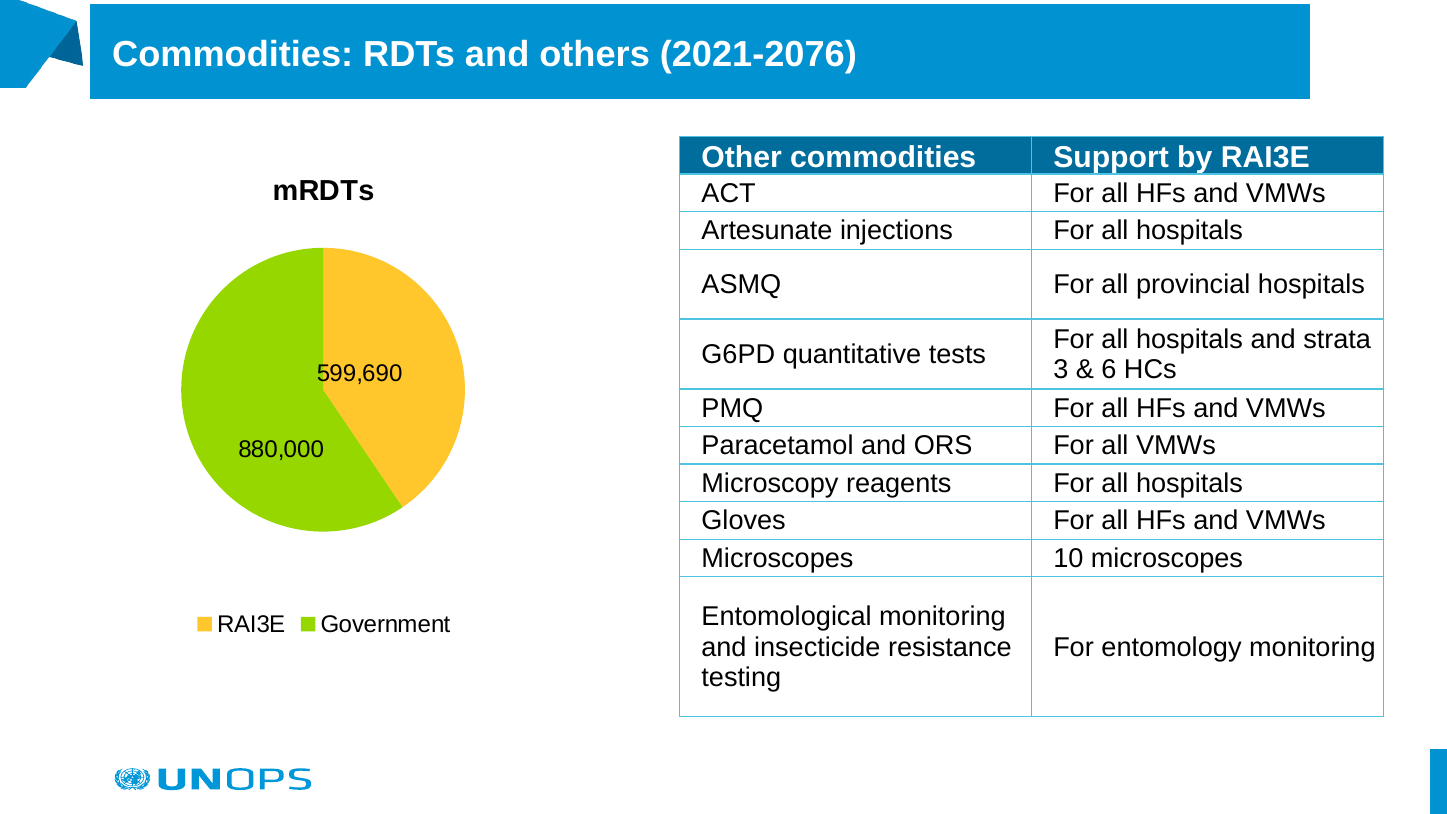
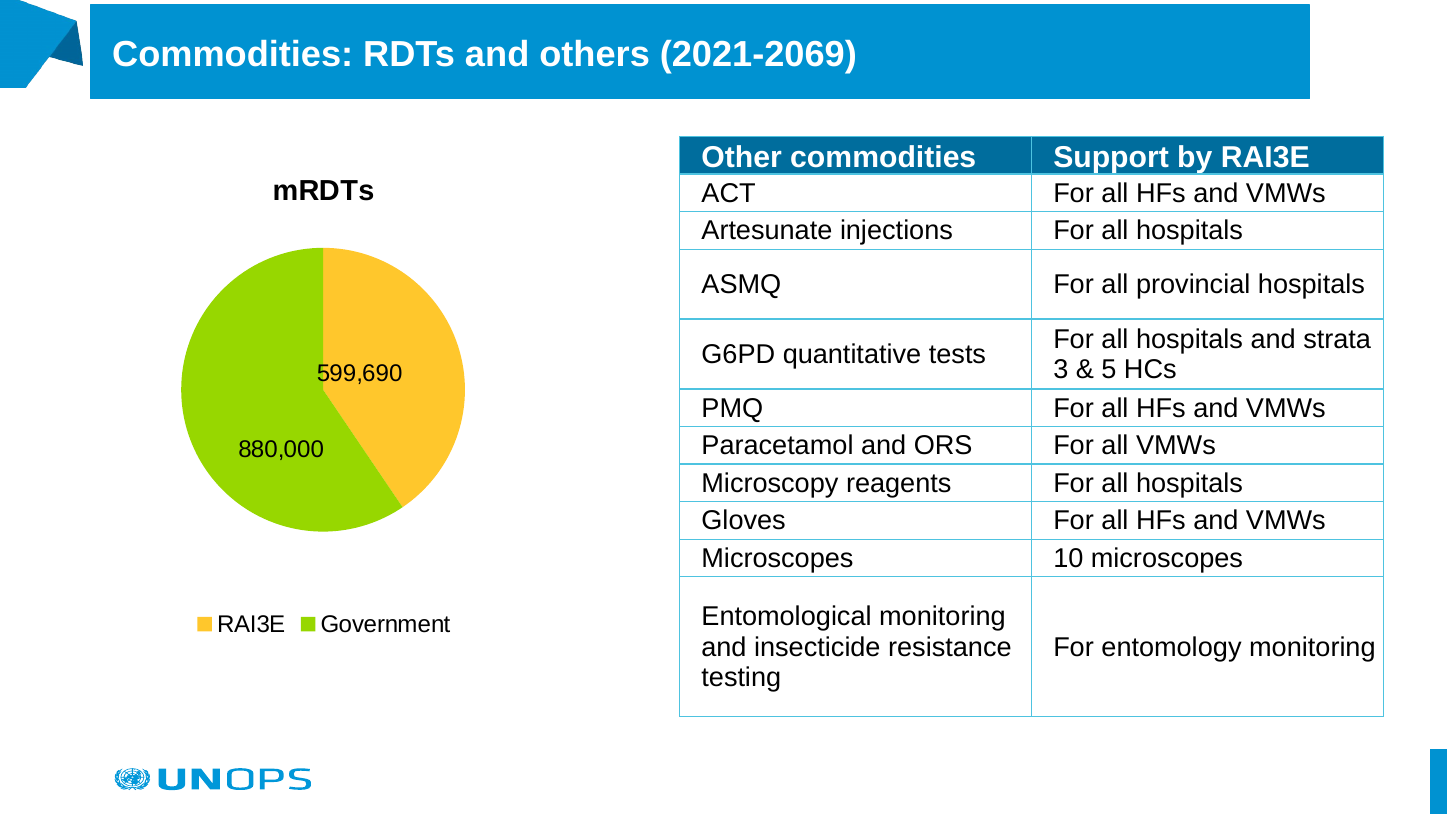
2021-2076: 2021-2076 -> 2021-2069 (758, 54)
6: 6 -> 5 (1109, 370)
